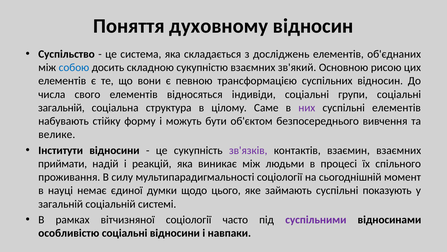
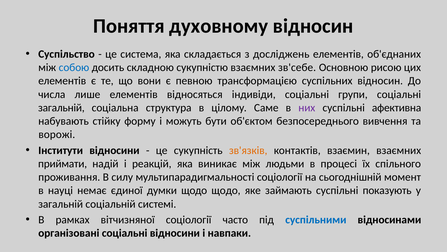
зв'який: зв'який -> зв'себе (297, 67)
свого: свого -> лише (87, 94)
суспільні елементів: елементів -> афективна (397, 108)
велике: велике -> ворожі (57, 134)
зв'язків colour: purple -> orange (248, 150)
щодо цього: цього -> щодо (226, 190)
суспільними colour: purple -> blue (316, 219)
особливістю: особливістю -> організовані (69, 233)
